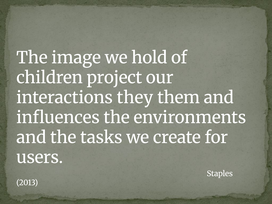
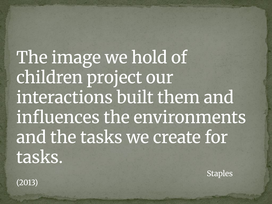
they: they -> built (135, 98)
users: users -> tasks (40, 158)
